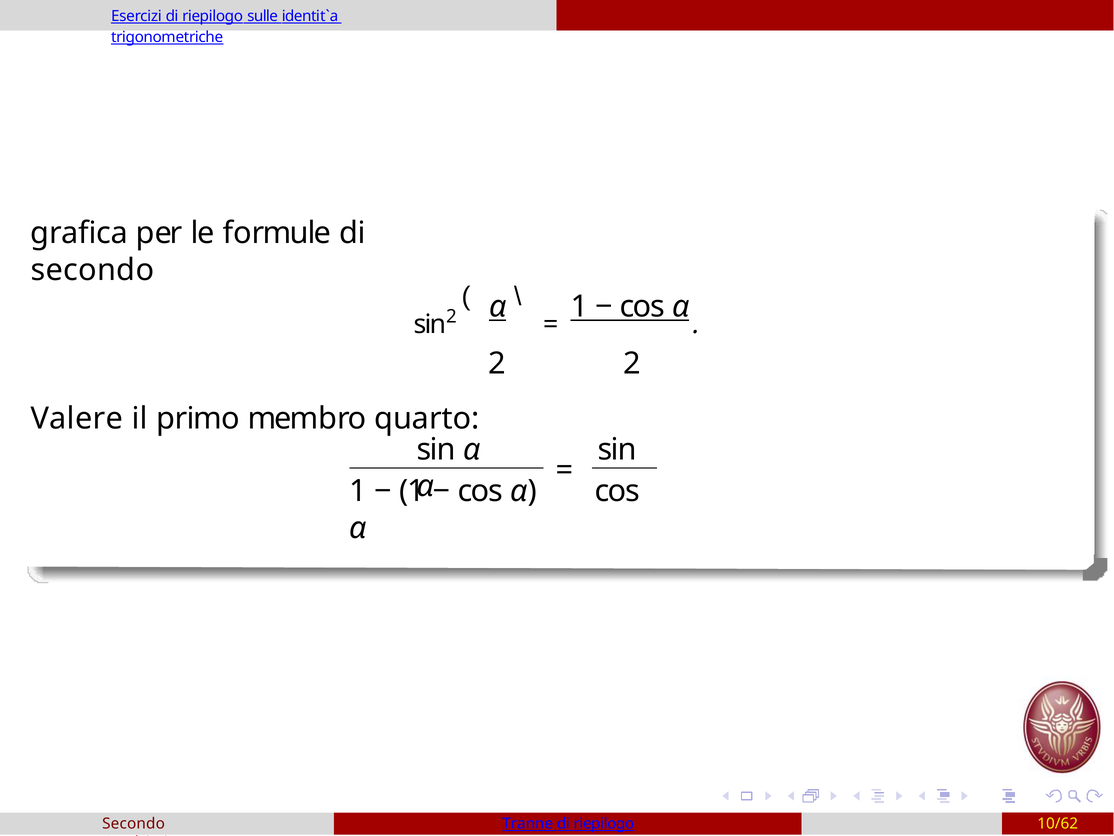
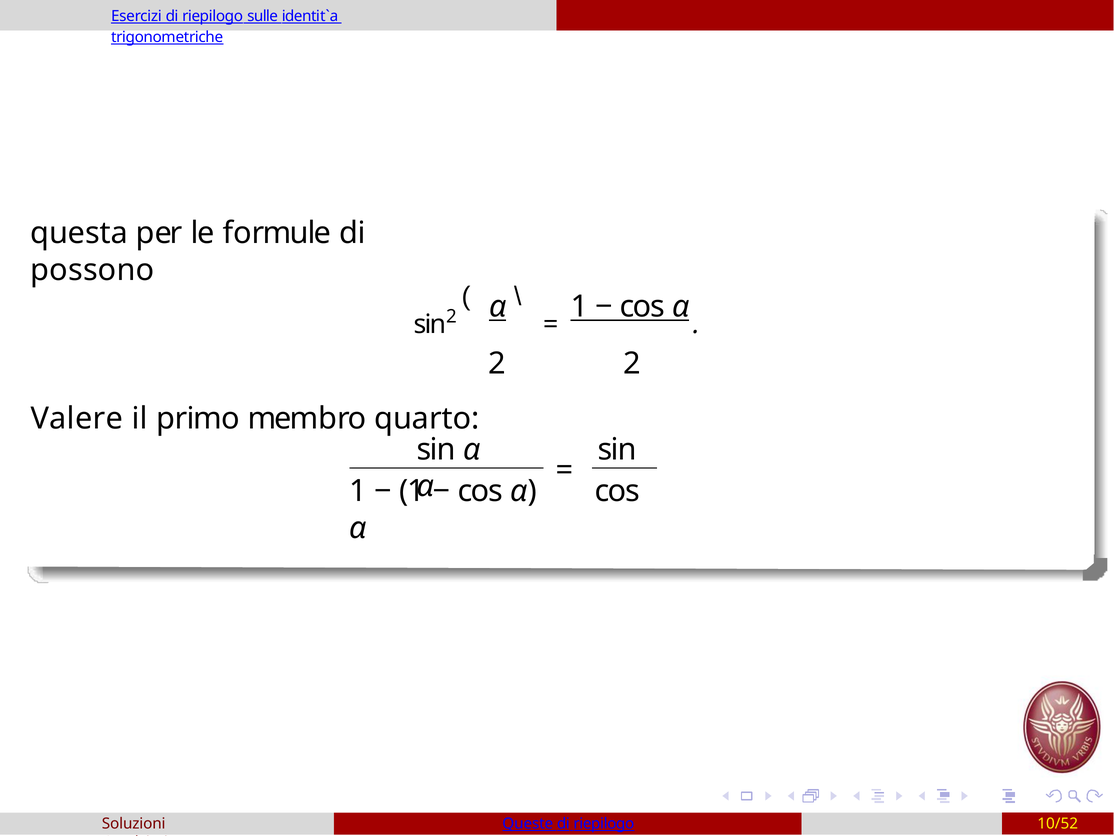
grafica: grafica -> questa (79, 233)
secondo: secondo -> possono (92, 270)
Secondo: Secondo -> Soluzioni (134, 824)
Tranne: Tranne -> Queste (528, 824)
10/62: 10/62 -> 10/52 (1058, 824)
